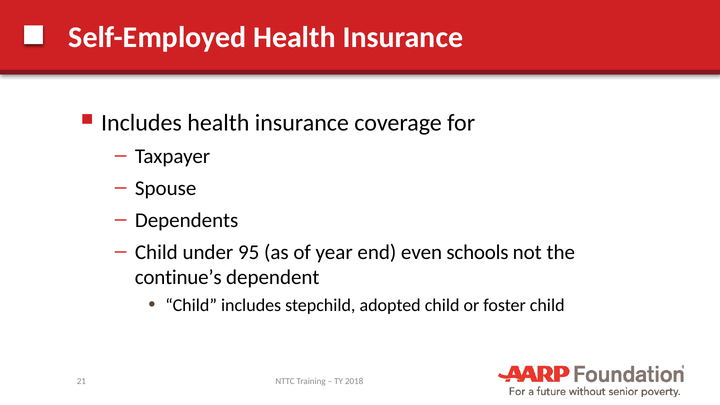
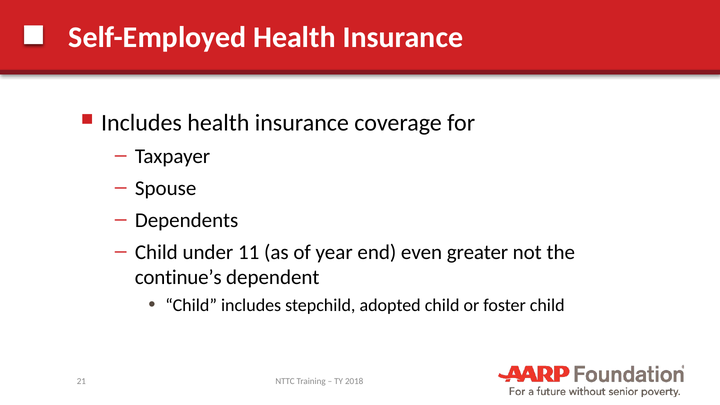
95: 95 -> 11 (249, 252)
schools: schools -> greater (477, 252)
